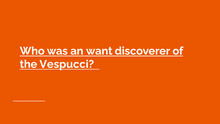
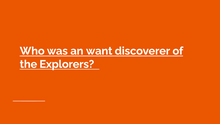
Vespucci: Vespucci -> Explorers (67, 64)
